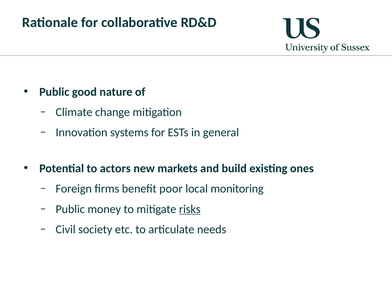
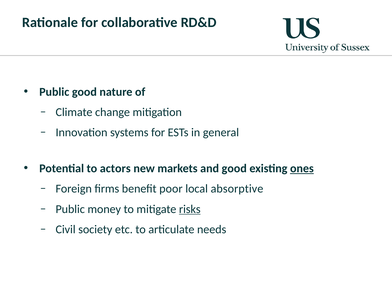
and build: build -> good (234, 168)
ones underline: none -> present (302, 168)
monitoring: monitoring -> absorptive (237, 189)
